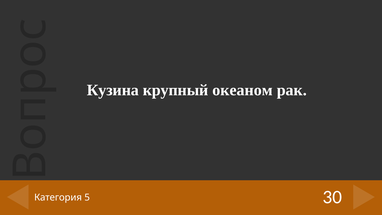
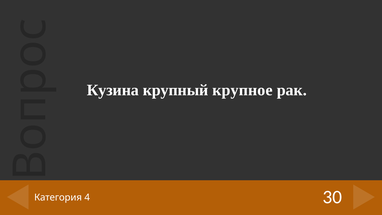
океаном: океаном -> крупное (243, 90)
5: 5 -> 4 (87, 197)
